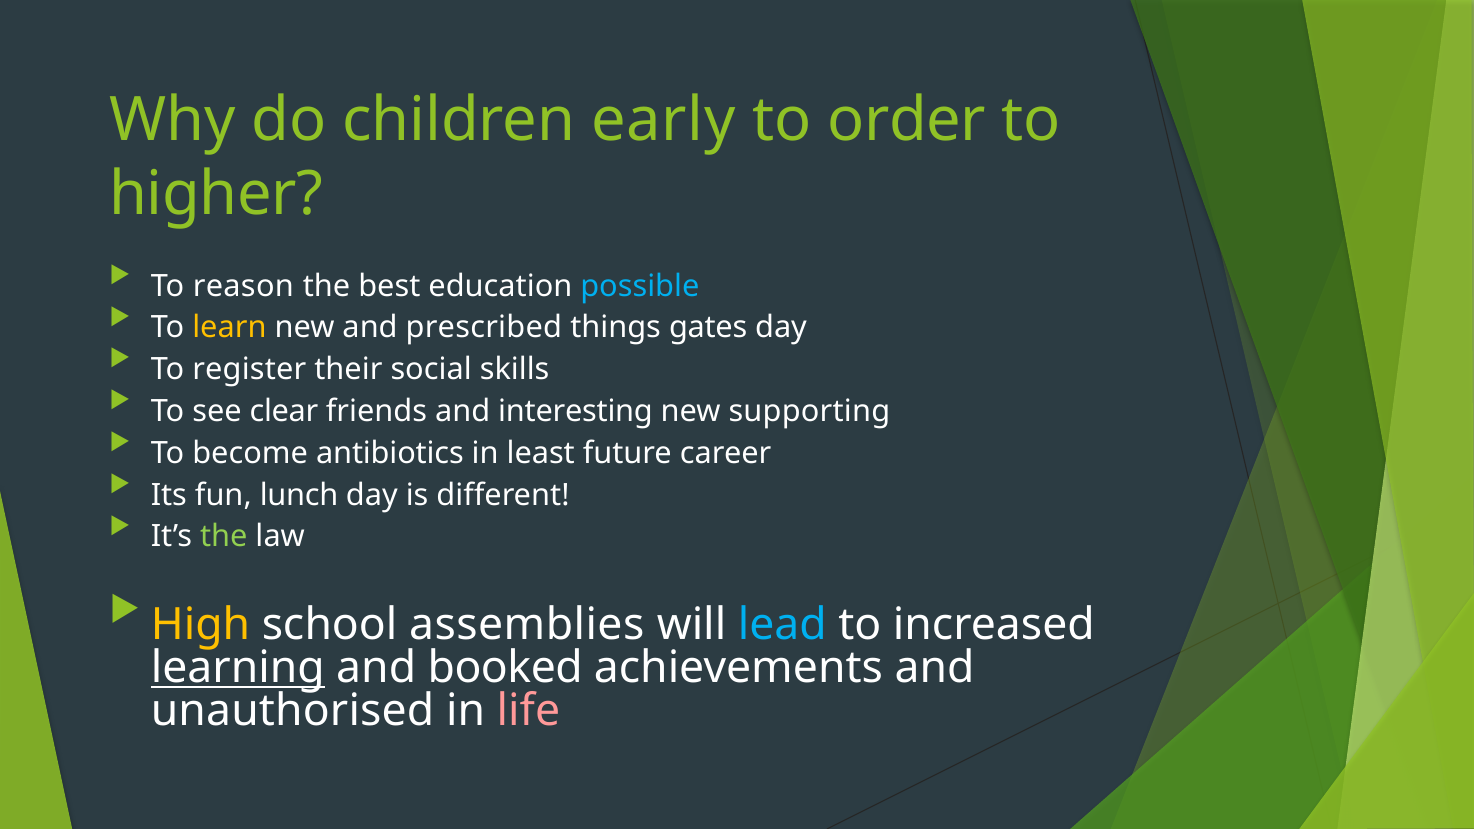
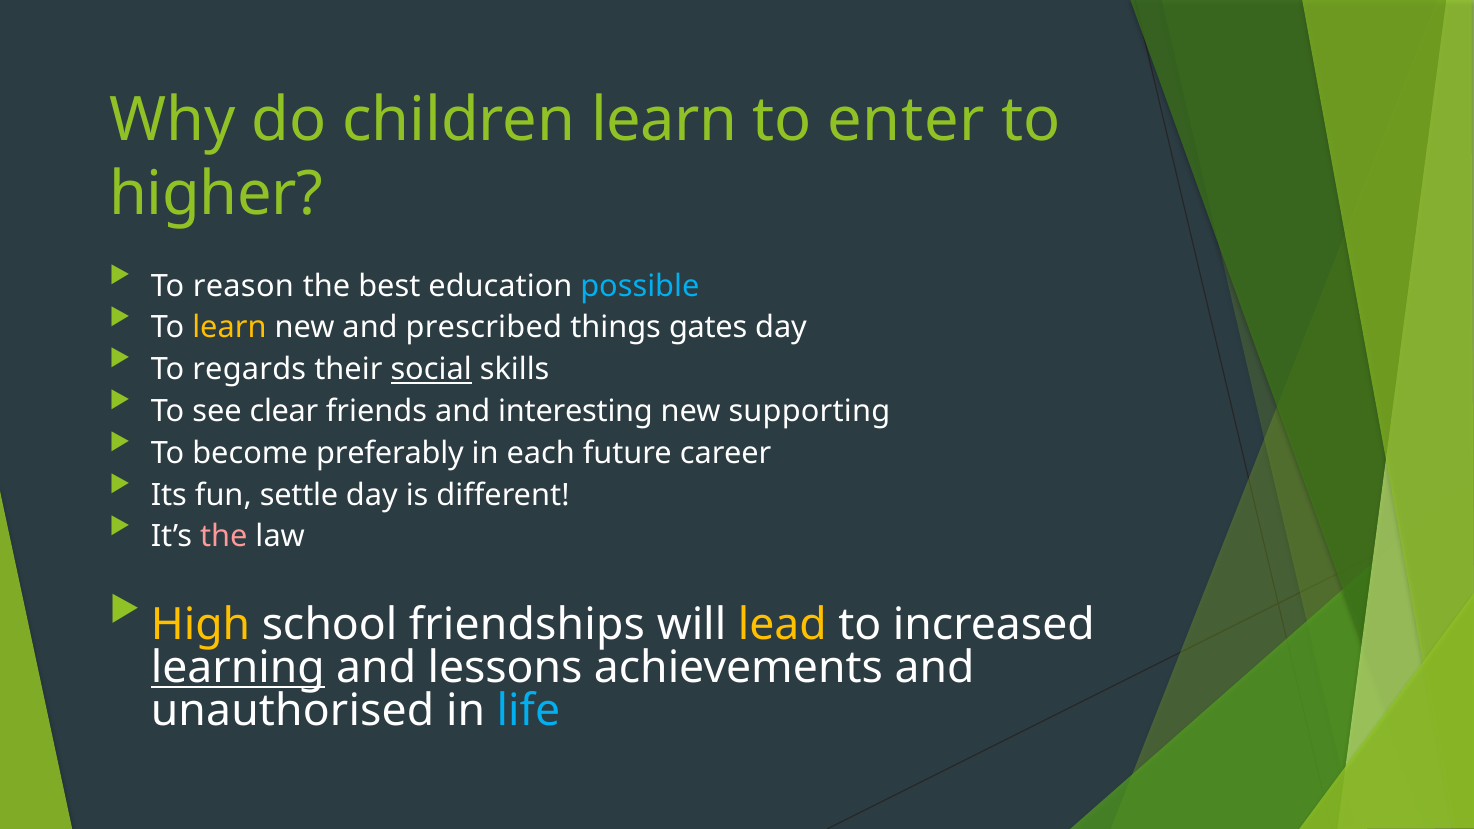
children early: early -> learn (664, 120)
order: order -> enter (906, 120)
register: register -> regards (249, 370)
social underline: none -> present (431, 370)
antibiotics: antibiotics -> preferably (390, 453)
least: least -> each (541, 453)
lunch: lunch -> settle (299, 495)
the colour: light green -> pink (224, 537)
assemblies: assemblies -> friendships (527, 625)
lead colour: light blue -> yellow (782, 625)
booked: booked -> lessons (505, 668)
life colour: pink -> light blue (528, 711)
